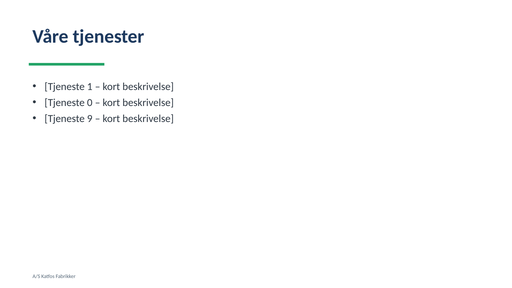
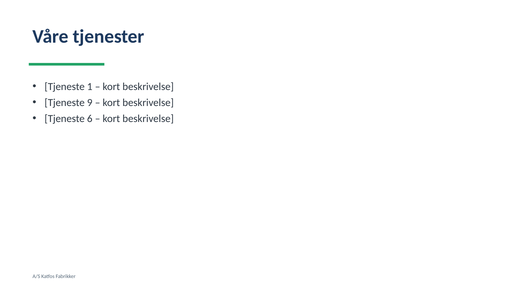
0: 0 -> 9 (90, 103)
9: 9 -> 6 (90, 119)
